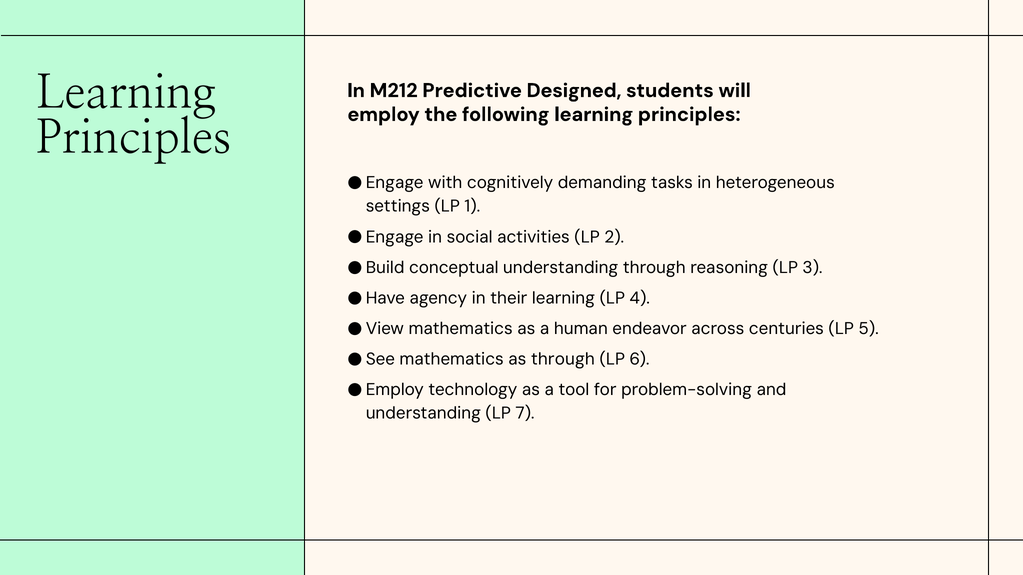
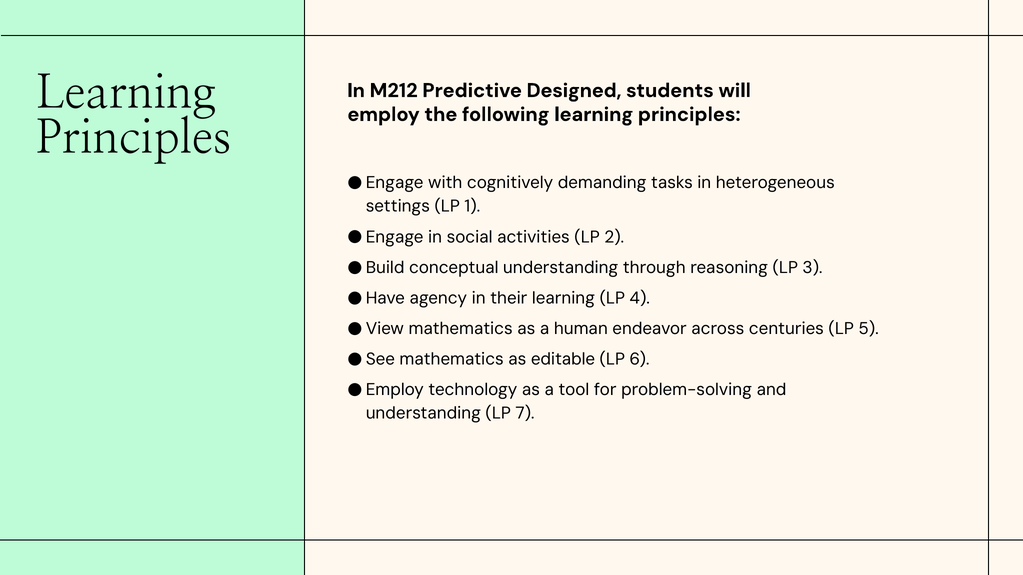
as through: through -> editable (563, 360)
